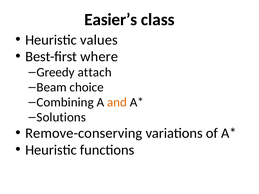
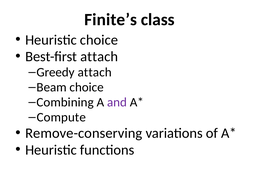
Easier’s: Easier’s -> Finite’s (111, 20)
Heuristic values: values -> choice (99, 40)
Best-first where: where -> attach (99, 57)
and colour: orange -> purple (117, 102)
Solutions: Solutions -> Compute (61, 117)
